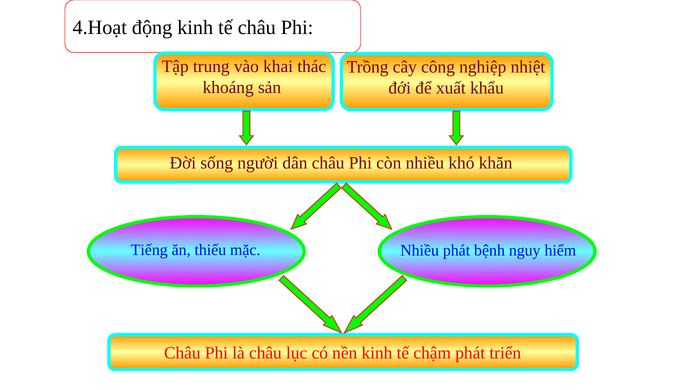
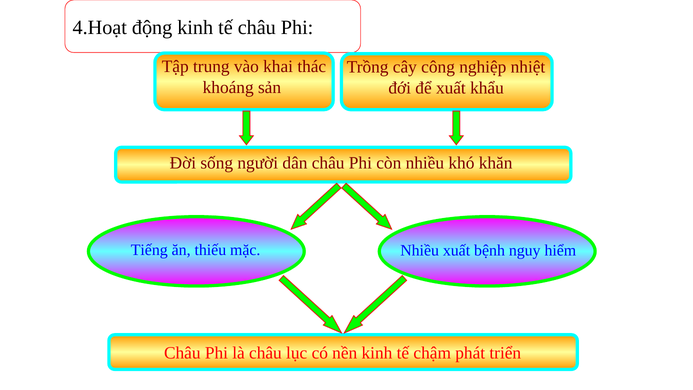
Nhiều phát: phát -> xuất (457, 250)
